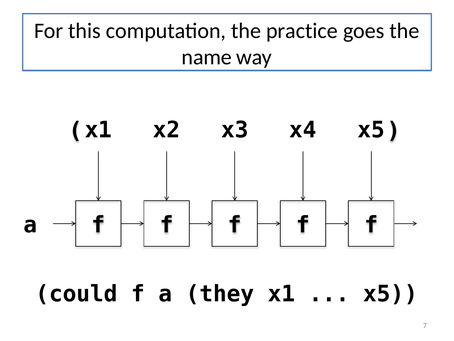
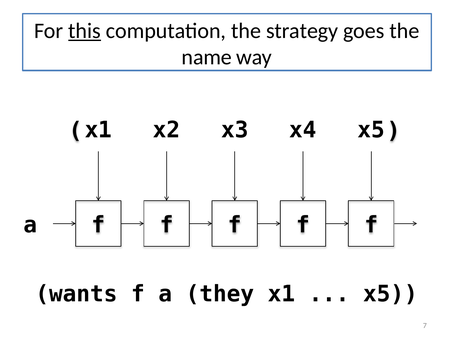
this underline: none -> present (85, 31)
practice: practice -> strategy (302, 31)
could: could -> wants (77, 294)
